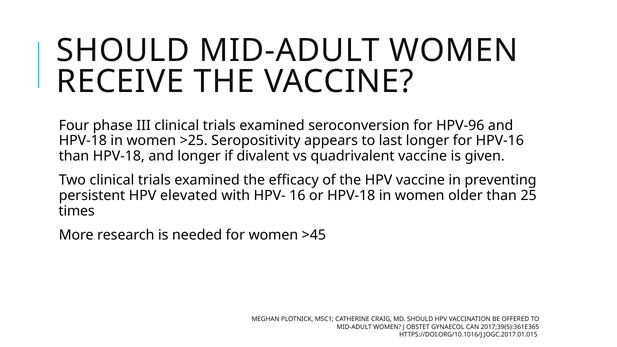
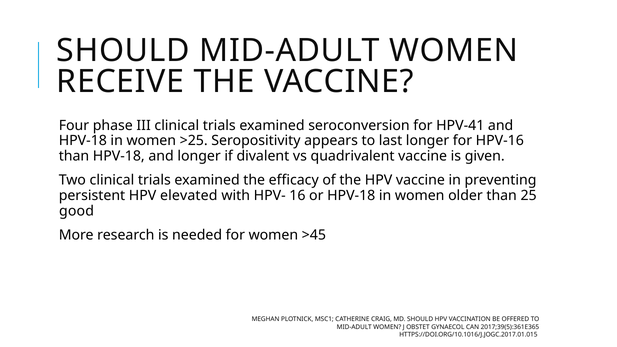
HPV-96: HPV-96 -> HPV-41 (460, 126)
times: times -> good (77, 211)
